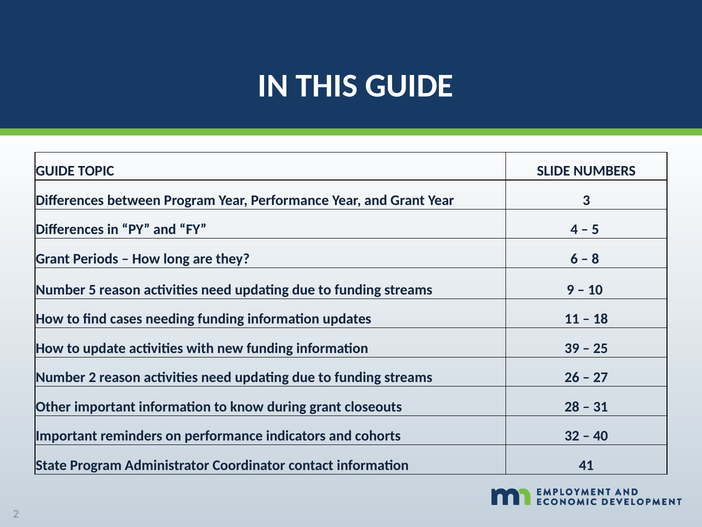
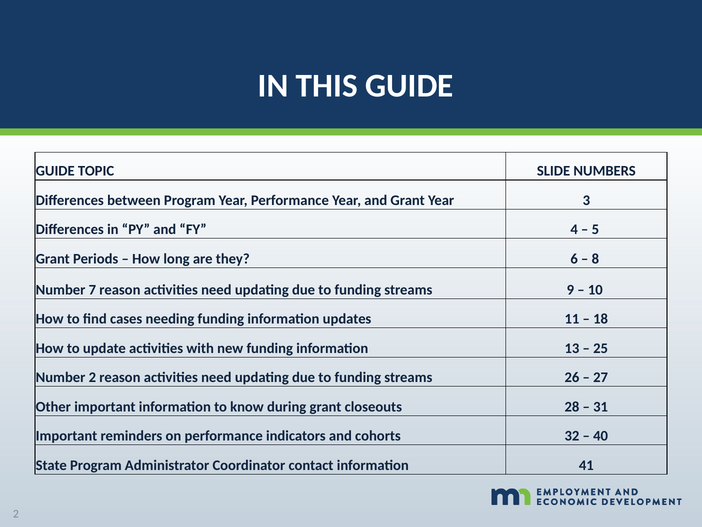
Number 5: 5 -> 7 (92, 289)
39: 39 -> 13 (572, 348)
